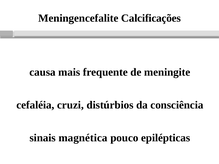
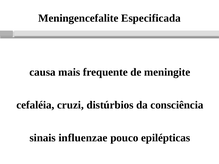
Calcificações: Calcificações -> Especificada (151, 18)
magnética: magnética -> influenzae (83, 138)
